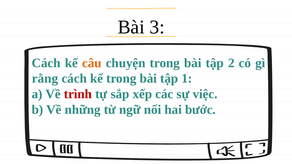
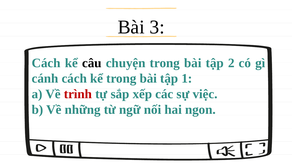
câu colour: orange -> black (92, 63)
rằng: rằng -> cánh (45, 79)
bước: bước -> ngon (200, 110)
